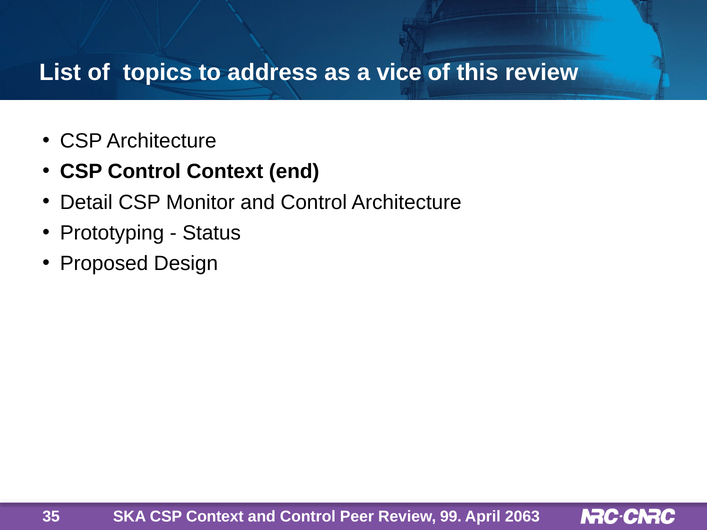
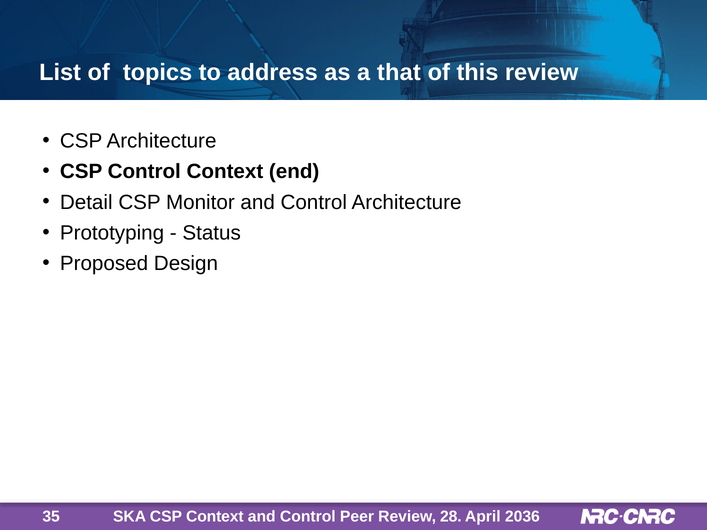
vice: vice -> that (399, 72)
99: 99 -> 28 (451, 517)
2063: 2063 -> 2036 (522, 517)
